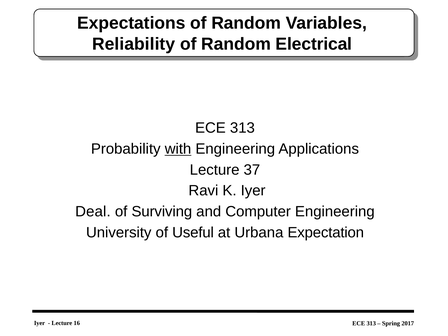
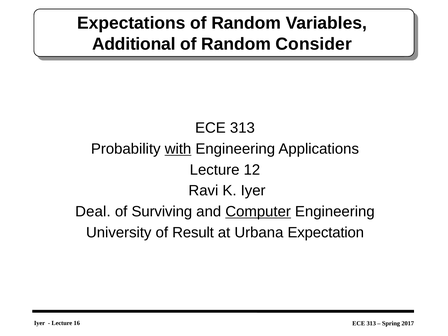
Reliability: Reliability -> Additional (134, 44)
Electrical: Electrical -> Consider (314, 44)
37: 37 -> 12 (252, 170)
Computer underline: none -> present (258, 212)
Useful: Useful -> Result (193, 233)
